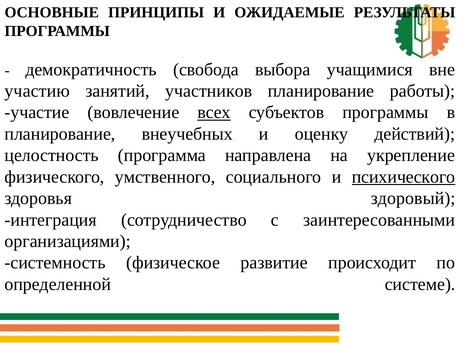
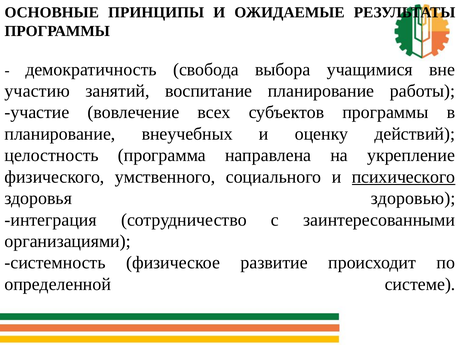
участников: участников -> воспитание (209, 91)
всех underline: present -> none (214, 112)
здоровый: здоровый -> здоровью (413, 198)
